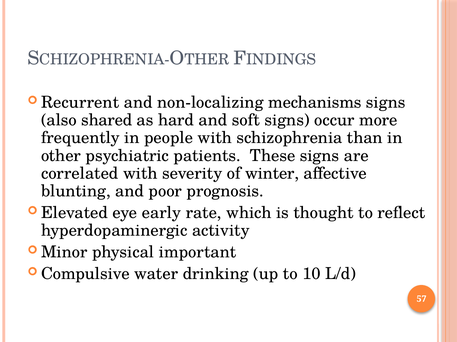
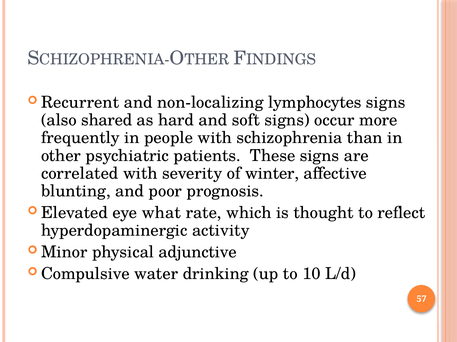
mechanisms: mechanisms -> lymphocytes (315, 102)
early: early -> what (161, 213)
important: important -> adjunctive (198, 253)
